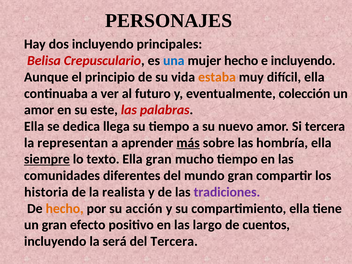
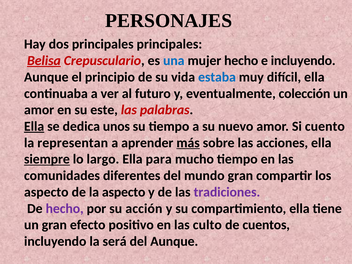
dos incluyendo: incluyendo -> principales (103, 44)
Belisa underline: none -> present (44, 61)
estaba colour: orange -> blue (217, 77)
Ella underline: none -> present (34, 126)
llega: llega -> unos (116, 126)
Si tercera: tercera -> cuento (325, 126)
hombría: hombría -> acciones (282, 143)
texto: texto -> largo (103, 159)
Ella gran: gran -> para (159, 159)
historia: historia -> aspecto (46, 192)
la realista: realista -> aspecto (124, 192)
hecho colour: orange -> purple (65, 209)
largo: largo -> culto (207, 225)
del Tercera: Tercera -> Aunque (174, 241)
